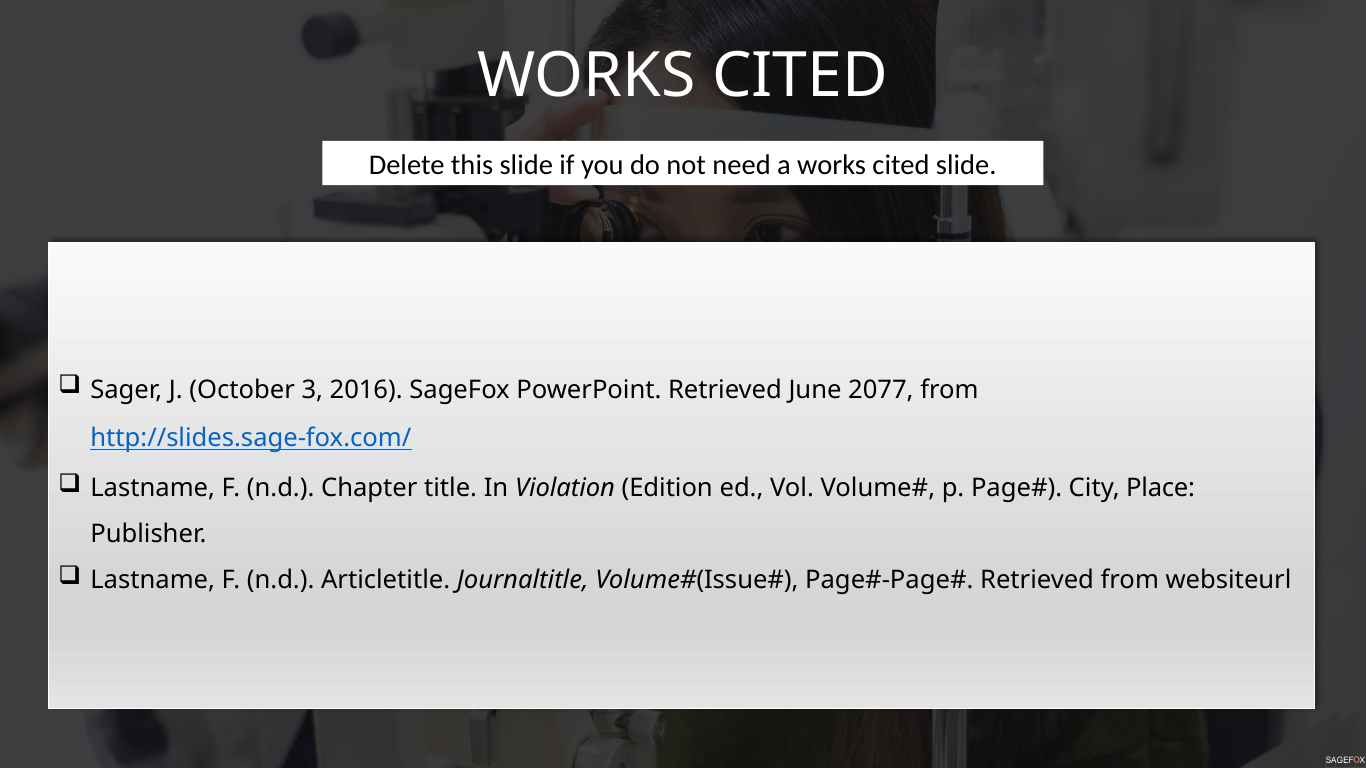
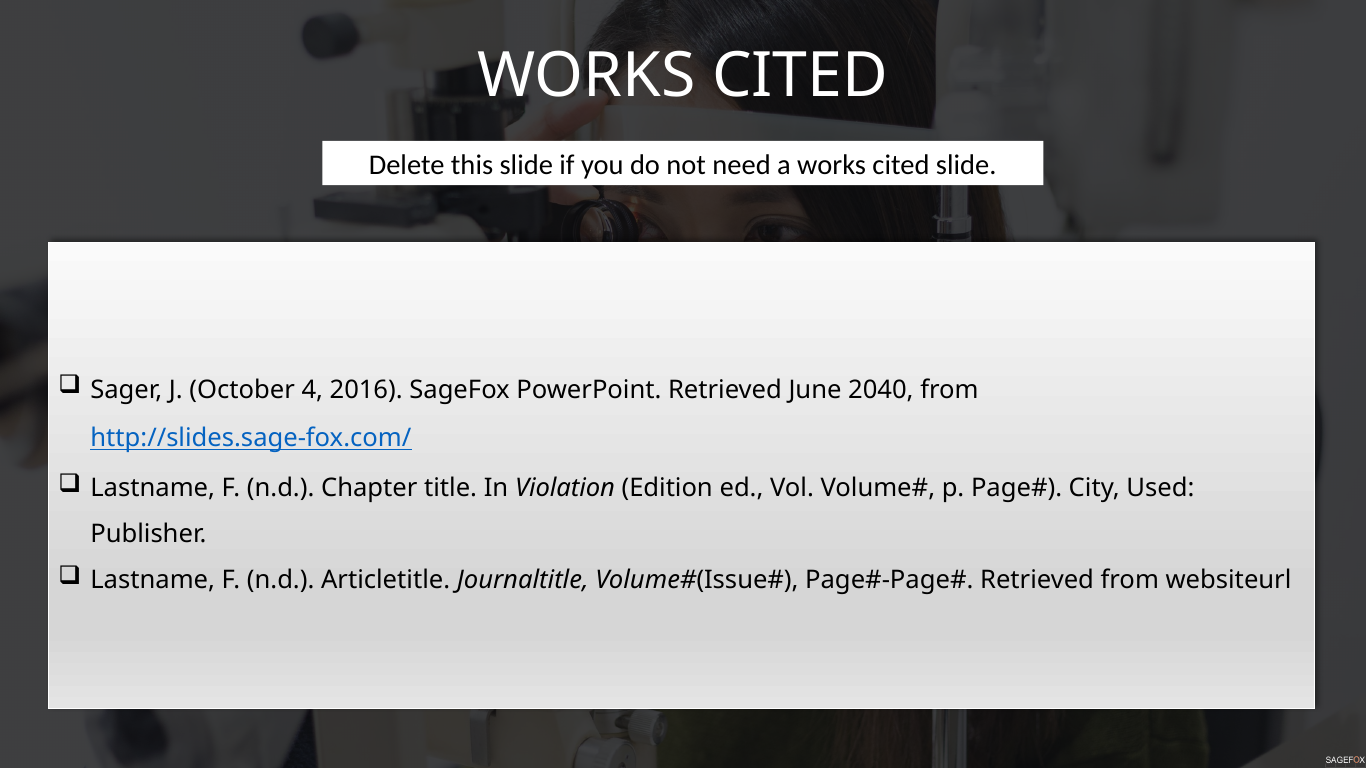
3: 3 -> 4 (312, 390)
2077: 2077 -> 2040 (881, 390)
Place: Place -> Used (1160, 488)
